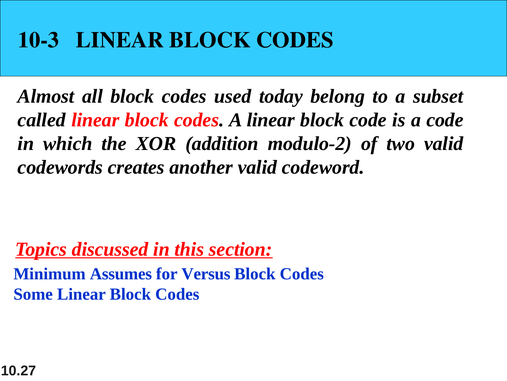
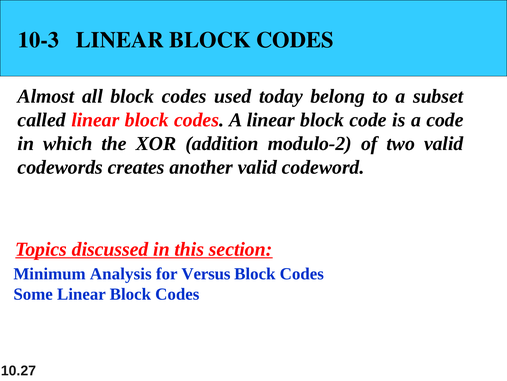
Assumes: Assumes -> Analysis (121, 273)
